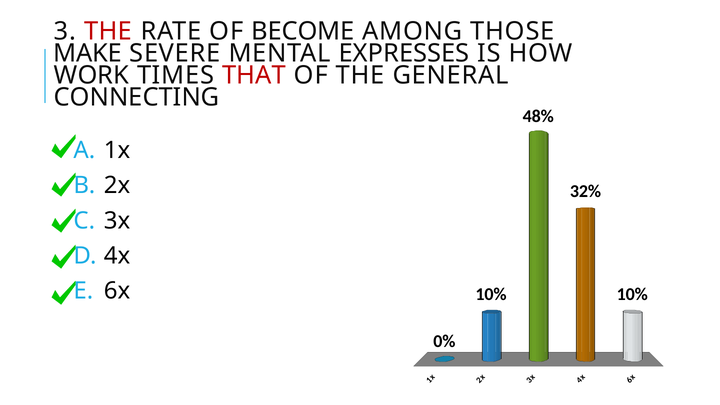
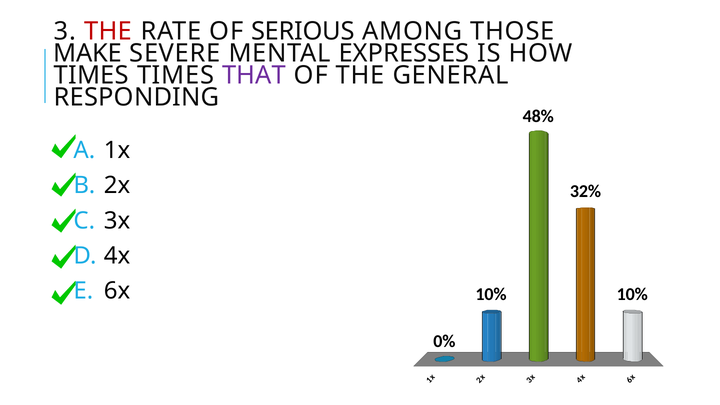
BECOME: BECOME -> SERIOUS (303, 31)
WORK: WORK -> TIMES (91, 75)
THAT colour: red -> purple (254, 75)
CONNECTING: CONNECTING -> RESPONDING (137, 97)
